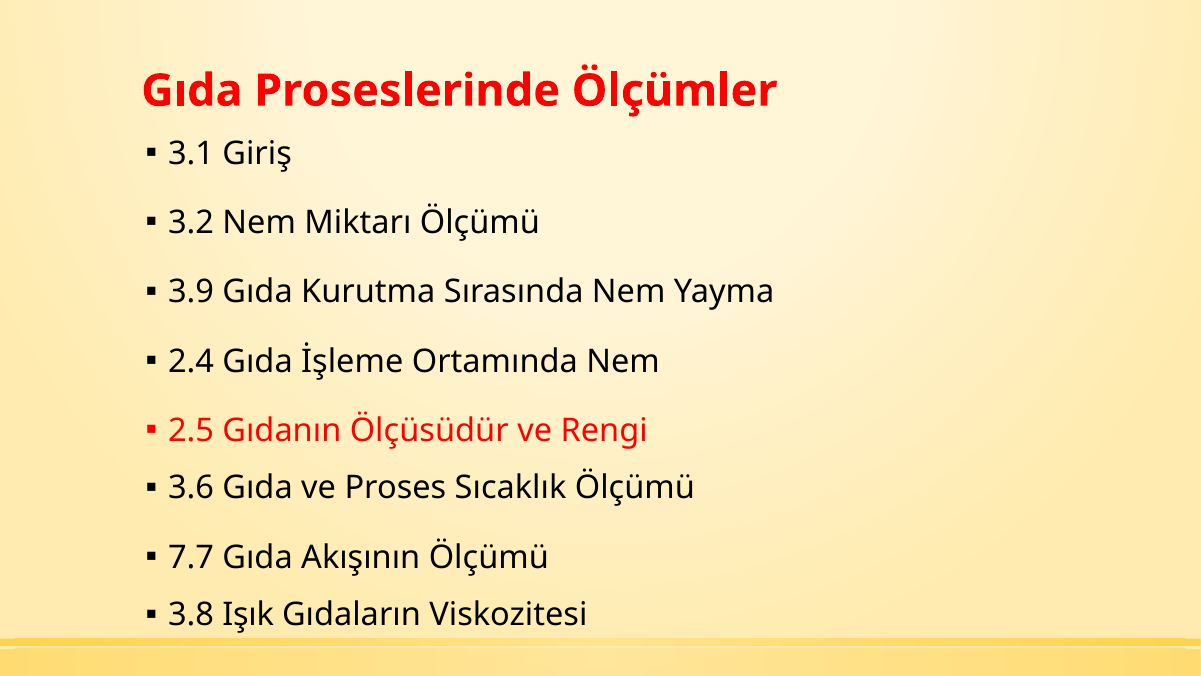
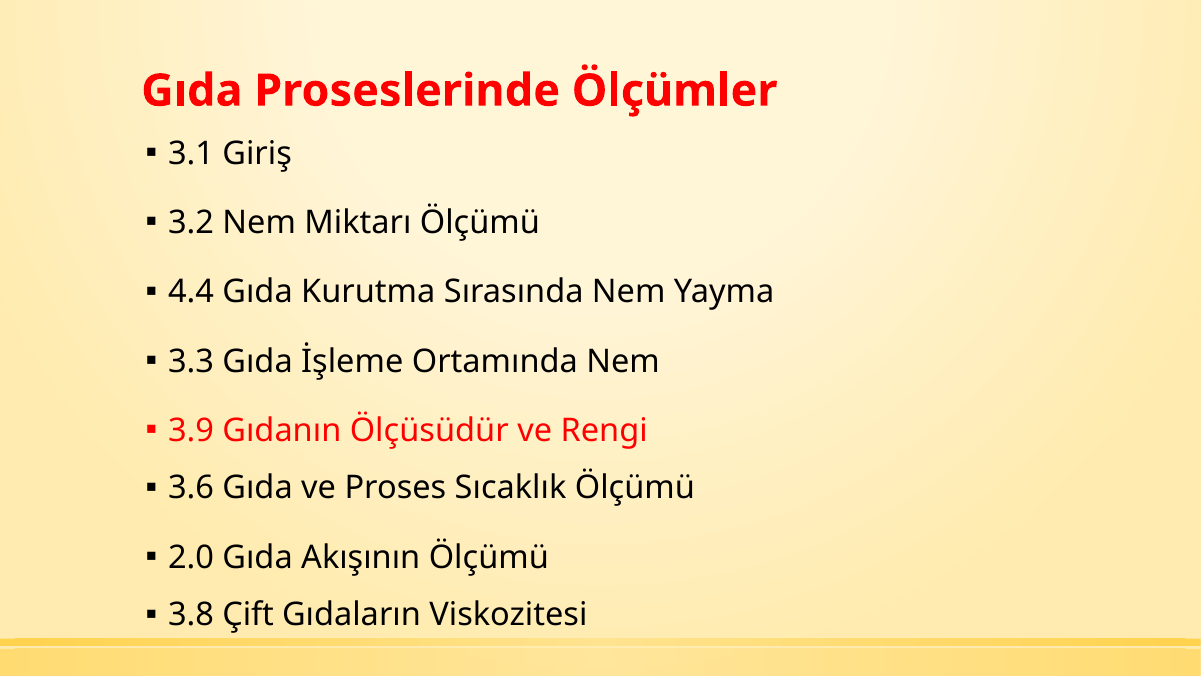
3.9: 3.9 -> 4.4 (191, 292)
2.4: 2.4 -> 3.3 (191, 361)
2.5: 2.5 -> 3.9 (191, 431)
7.7: 7.7 -> 2.0 (191, 558)
Işık: Işık -> Çift (248, 615)
